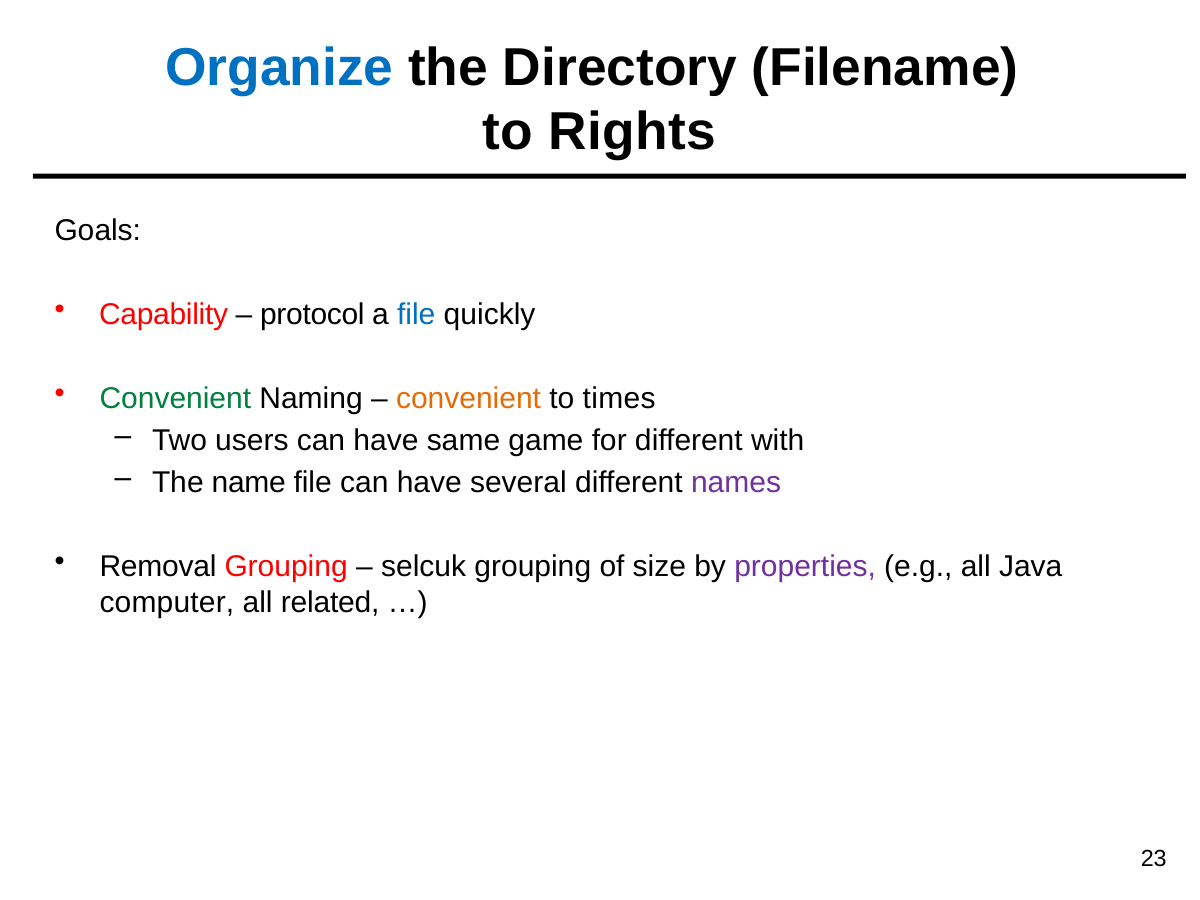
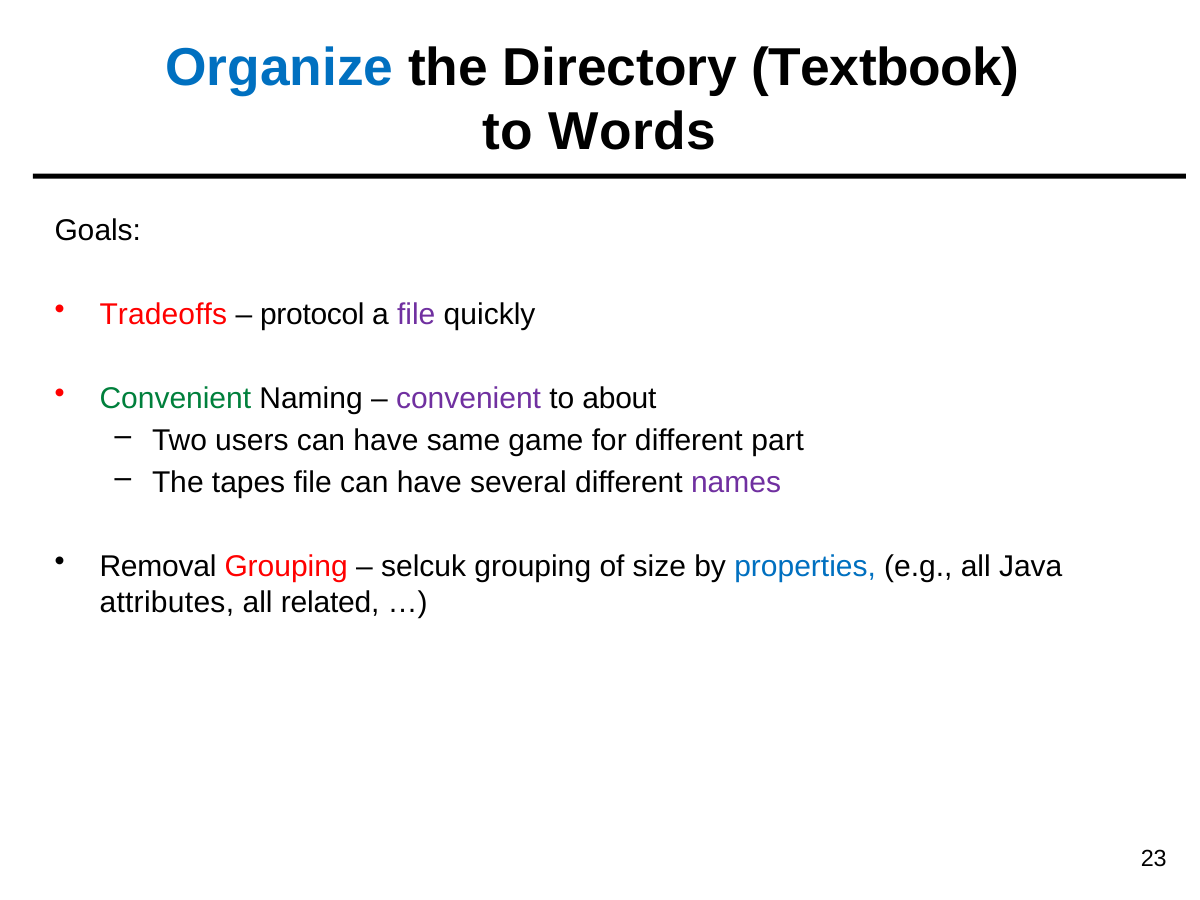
Filename: Filename -> Textbook (885, 68)
Rights: Rights -> Words (632, 132)
Capability: Capability -> Tradeoffs (163, 314)
file colour: blue -> purple (416, 314)
convenient colour: orange -> purple (469, 398)
times: times -> about (619, 398)
with: with -> part (778, 440)
name: name -> tapes (249, 482)
properties colour: purple -> blue (805, 566)
computer: computer -> attributes (167, 602)
